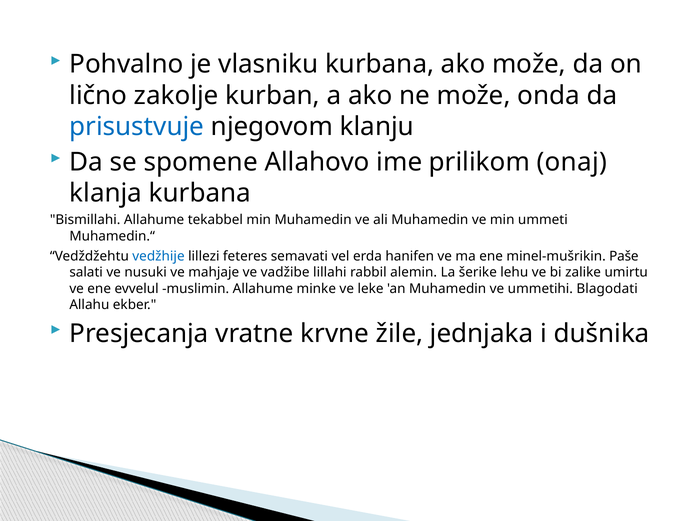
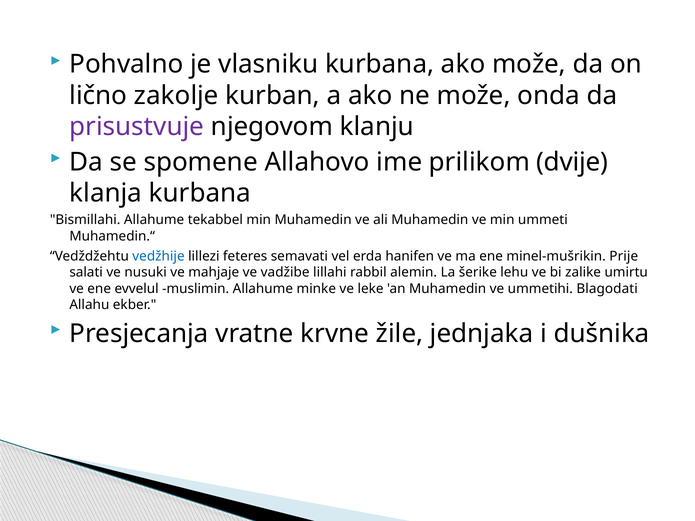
prisustvuje colour: blue -> purple (137, 127)
onaj: onaj -> dvije (572, 162)
Paše: Paše -> Prije (624, 256)
